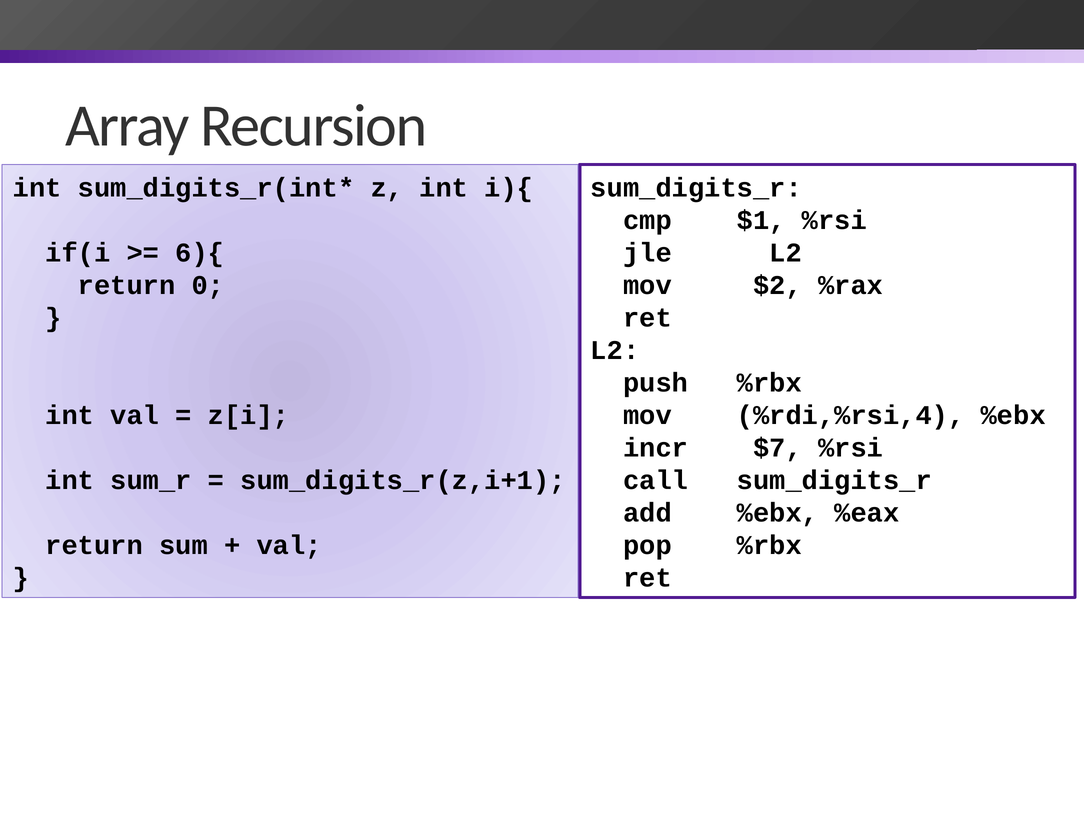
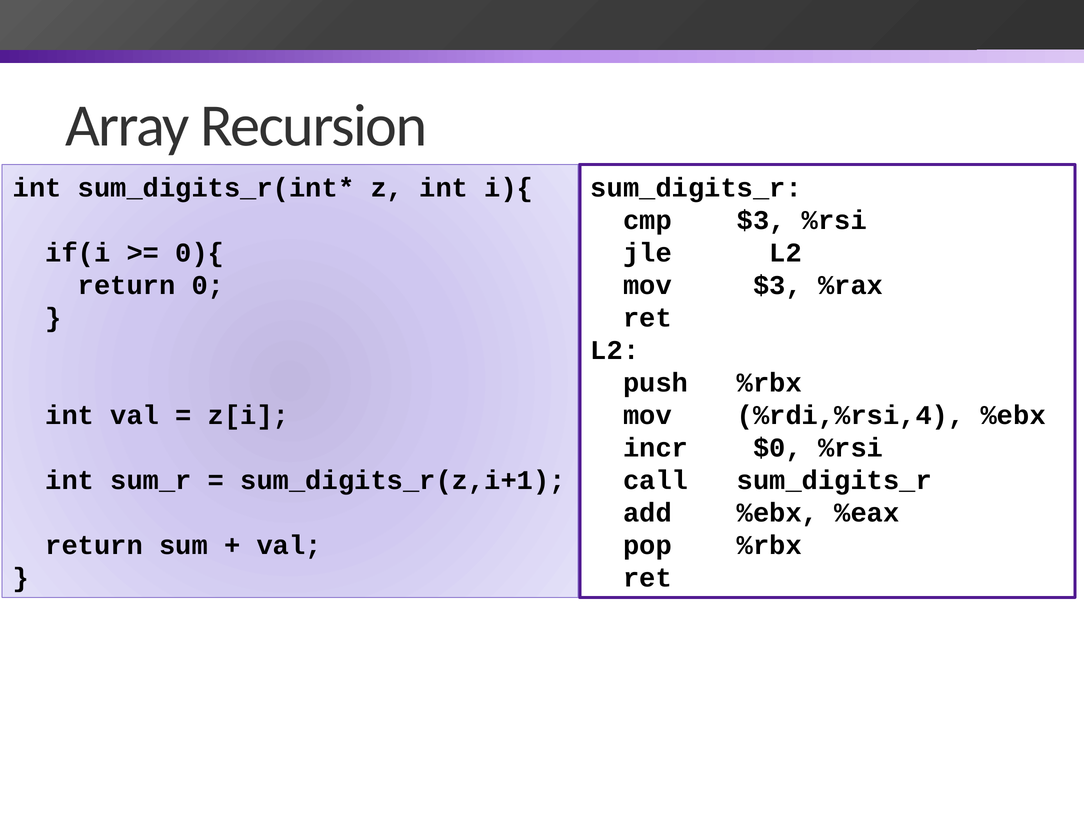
$1: $1 -> $3 (761, 220)
6){: 6){ -> 0){ (200, 253)
$2: $2 -> $3 (777, 285)
$7: $7 -> $0 (777, 448)
